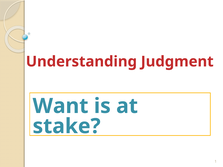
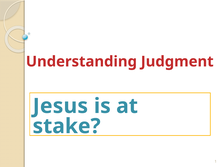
Want: Want -> Jesus (60, 106)
